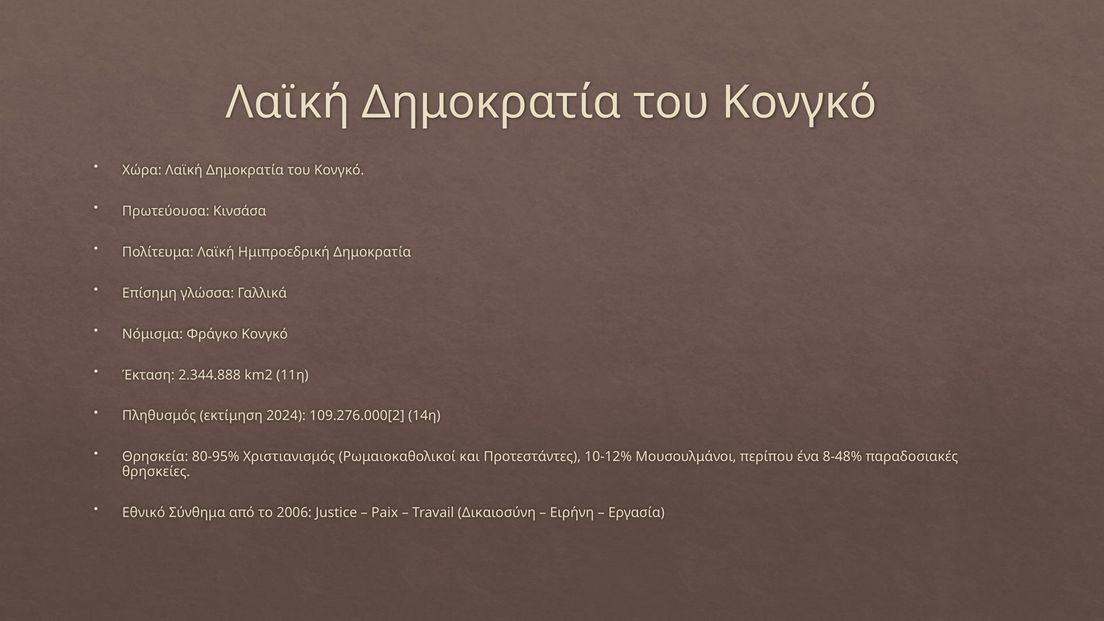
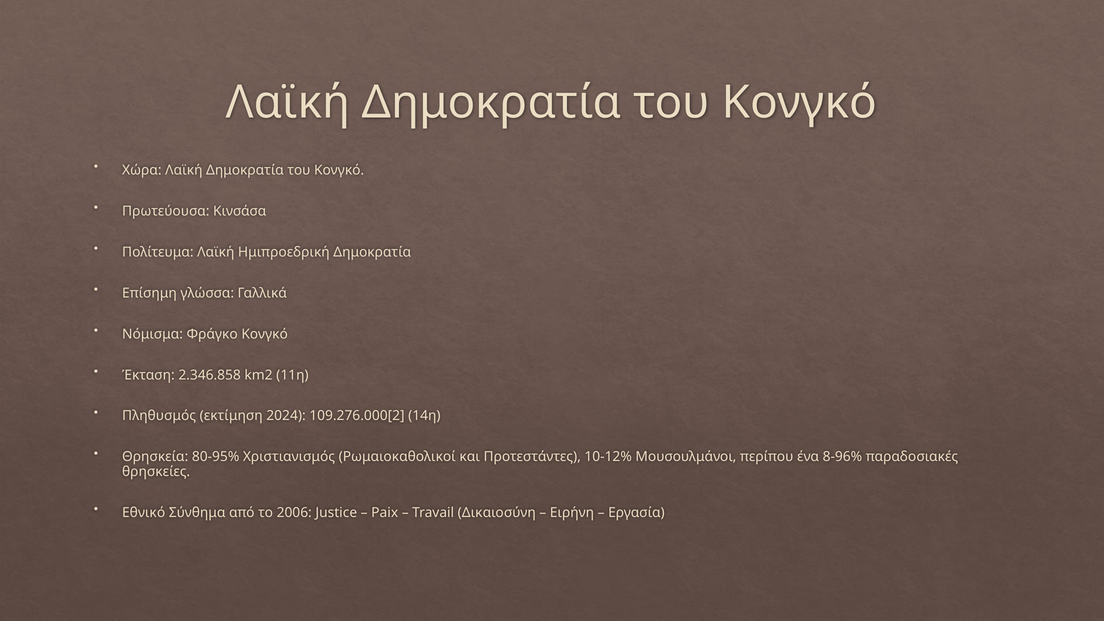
2.344.888: 2.344.888 -> 2.346.858 (210, 375)
8-48%: 8-48% -> 8-96% (842, 457)
